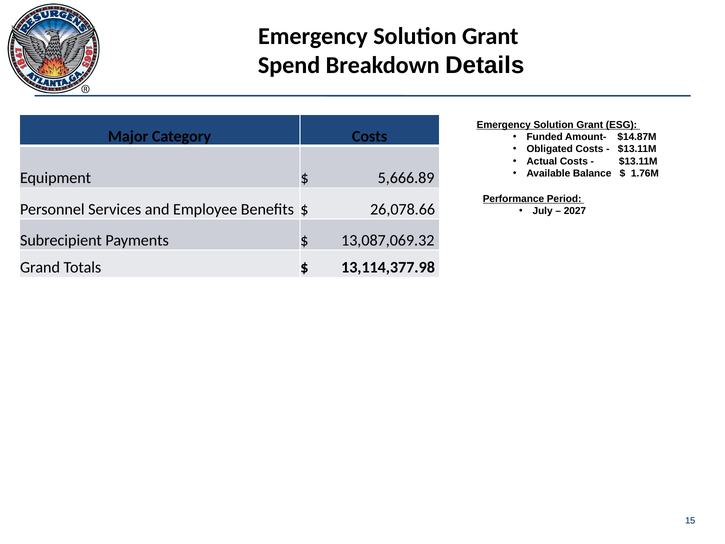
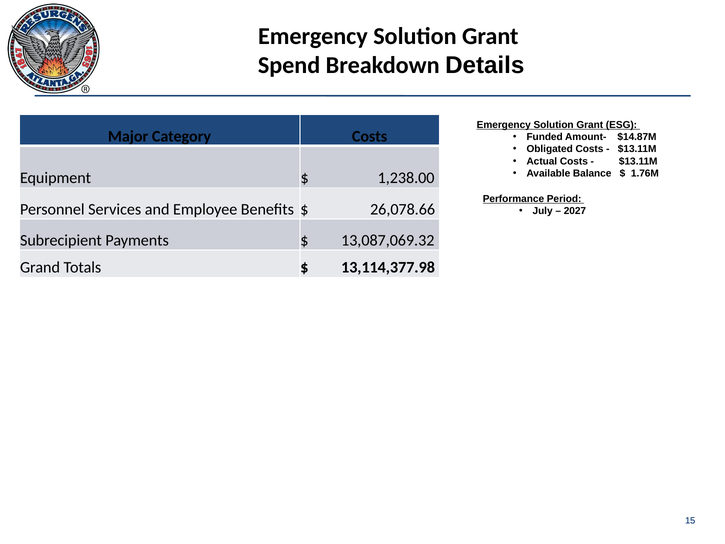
5,666.89: 5,666.89 -> 1,238.00 (406, 178)
